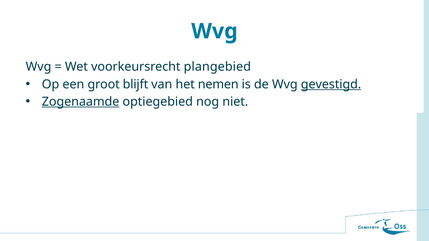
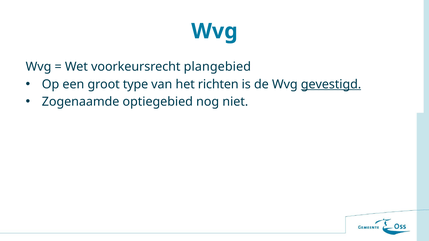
blijft: blijft -> type (136, 84)
nemen: nemen -> richten (218, 84)
Zogenaamde underline: present -> none (81, 102)
